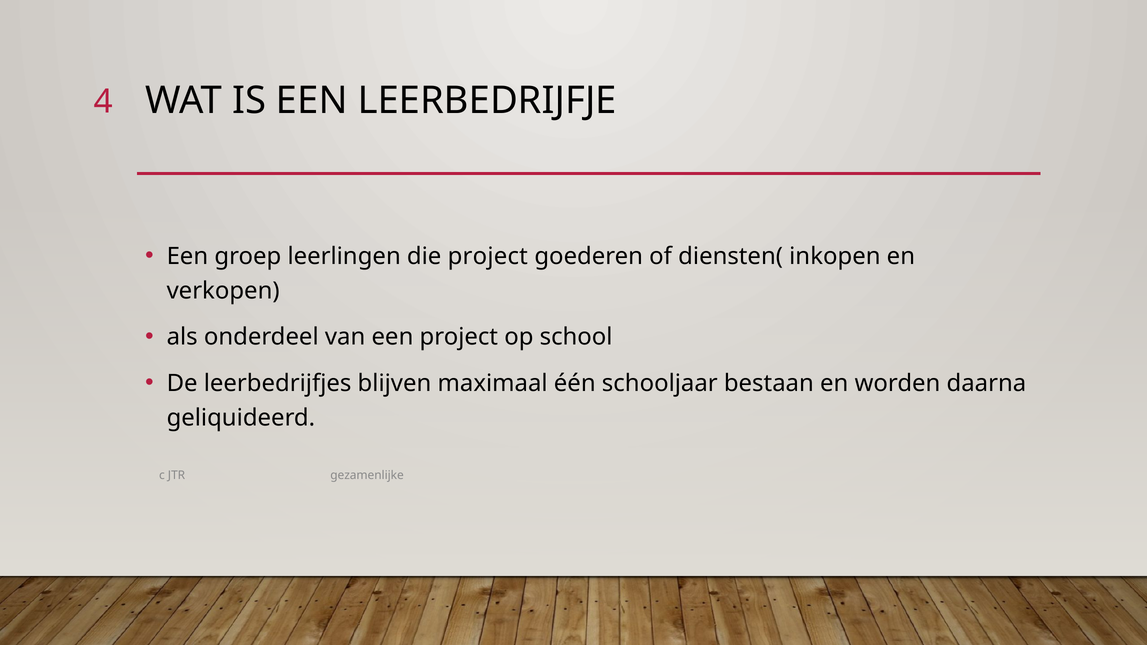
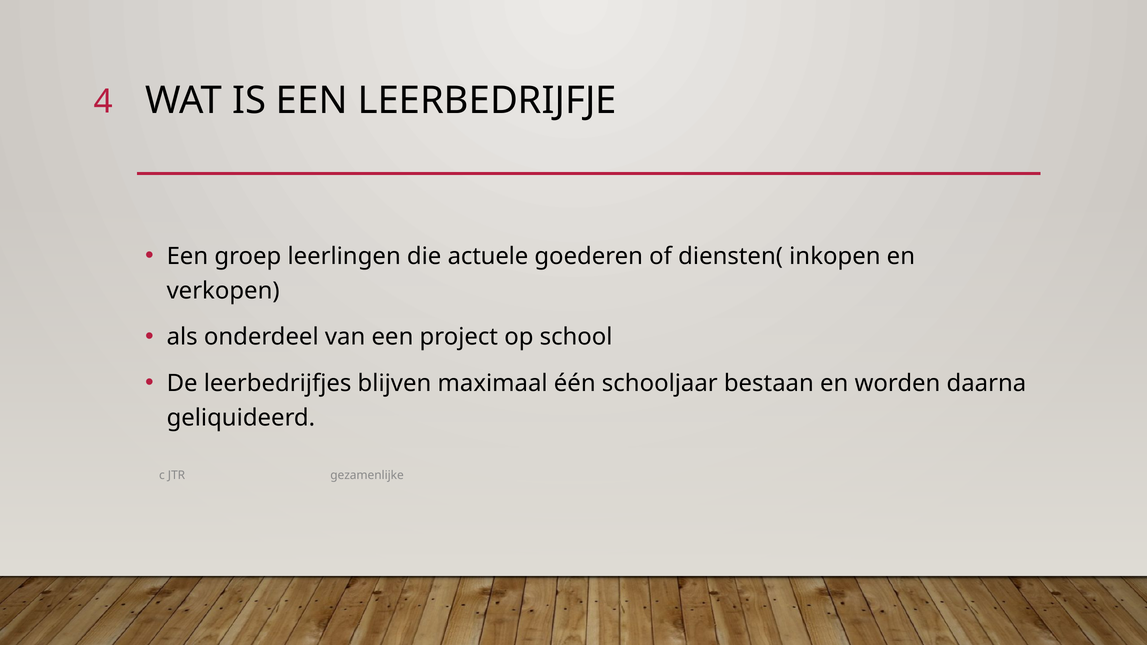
die project: project -> actuele (488, 256)
